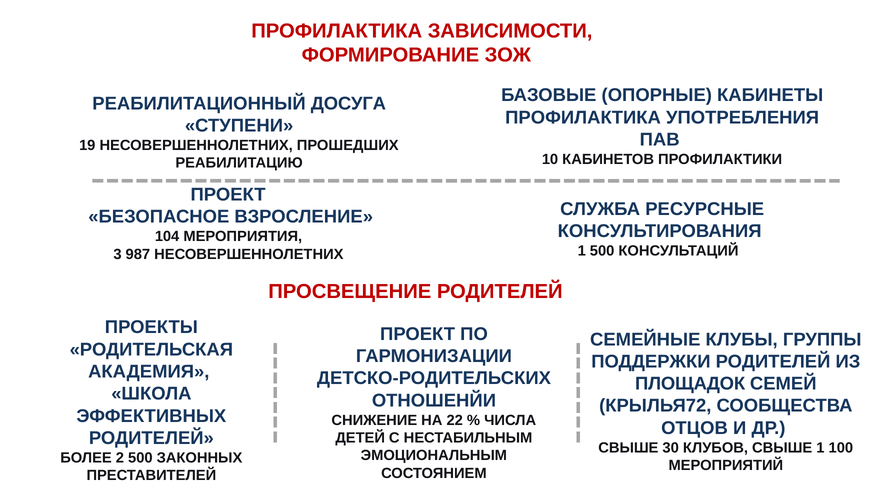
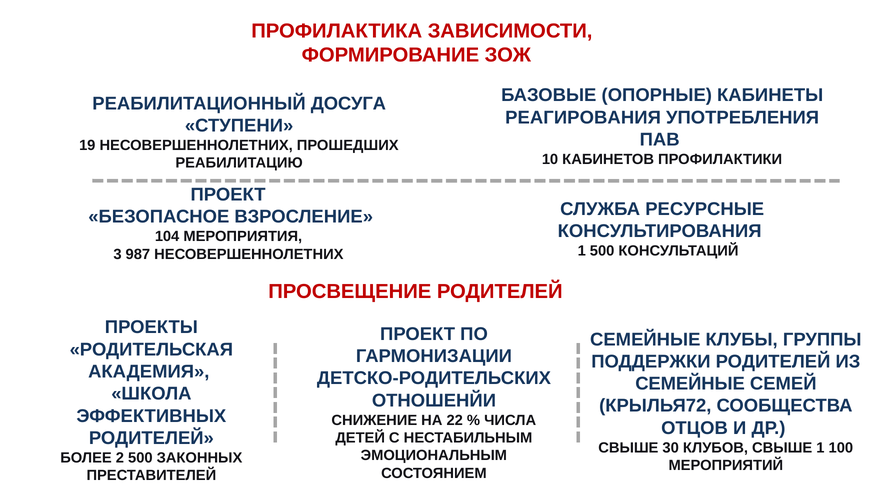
ПРОФИЛАКТИКА: ПРОФИЛАКТИКА -> РЕАГИРОВАНИЯ (583, 117)
ПЛОЩАДОК: ПЛОЩАДОК -> СЕМЕЙНЫЕ (690, 384)
